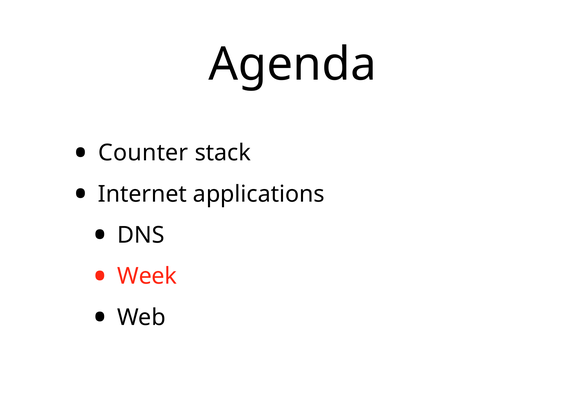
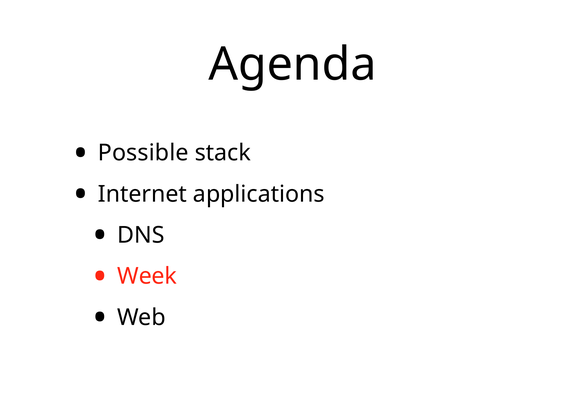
Counter: Counter -> Possible (143, 153)
